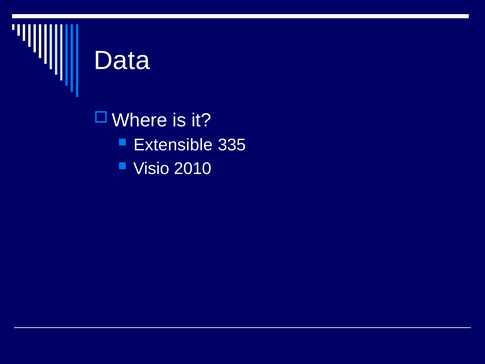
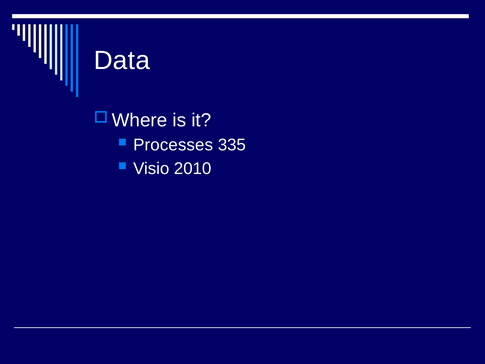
Extensible: Extensible -> Processes (173, 145)
